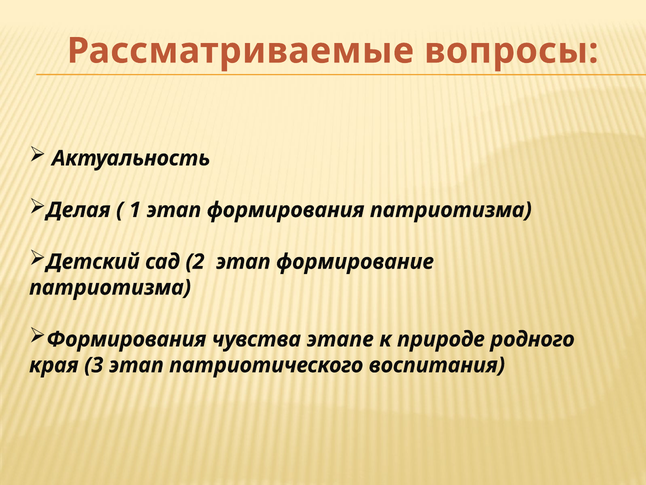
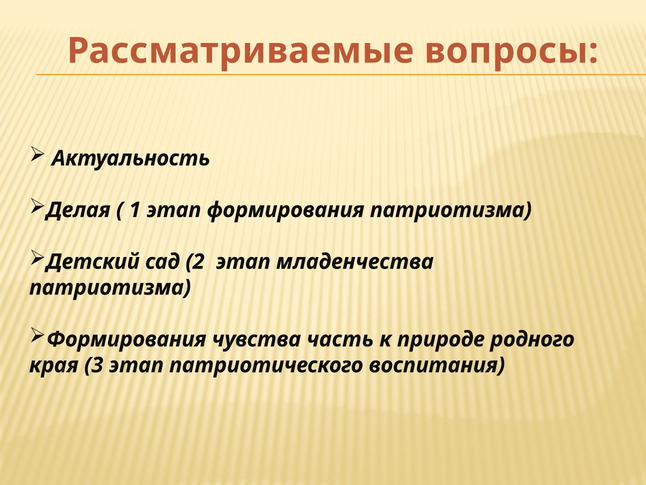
формирование: формирование -> младенчества (355, 261)
этапе: этапе -> часть (340, 339)
